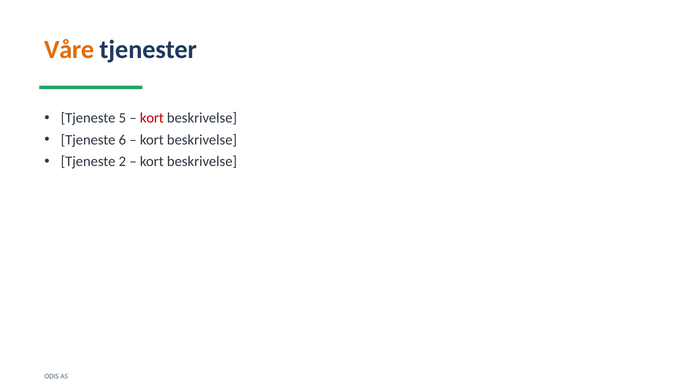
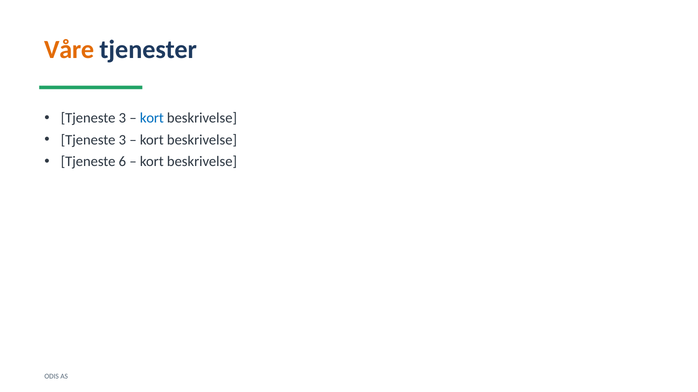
5: 5 -> 3 (122, 118)
kort colour: red -> blue (152, 118)
6: 6 -> 3 (122, 140)
2: 2 -> 6 (122, 162)
